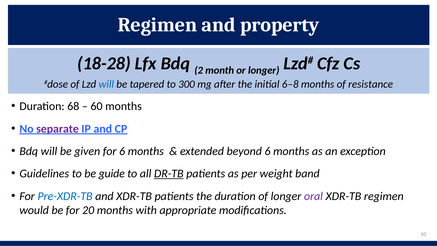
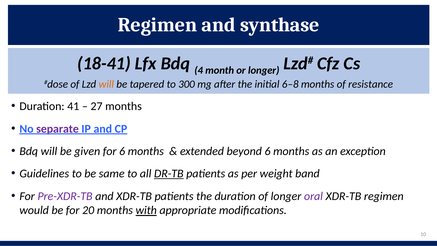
property: property -> synthase (280, 25)
18-28: 18-28 -> 18-41 (104, 63)
2: 2 -> 4 (199, 70)
will colour: blue -> orange (106, 84)
68: 68 -> 41 (73, 106)
60: 60 -> 27 (97, 106)
guide: guide -> same (112, 174)
Pre-XDR-TB colour: blue -> purple (65, 196)
with underline: none -> present (146, 210)
